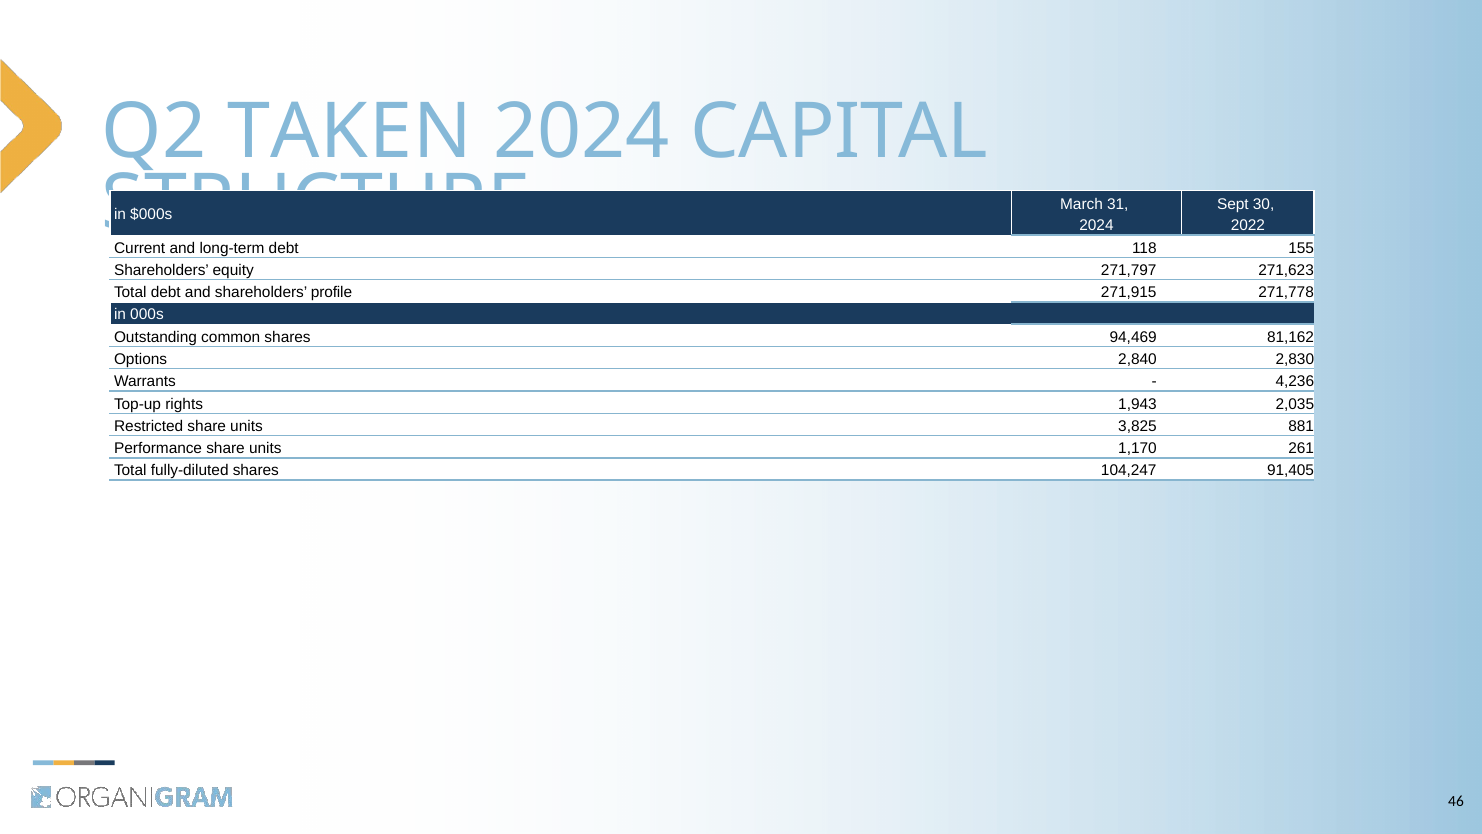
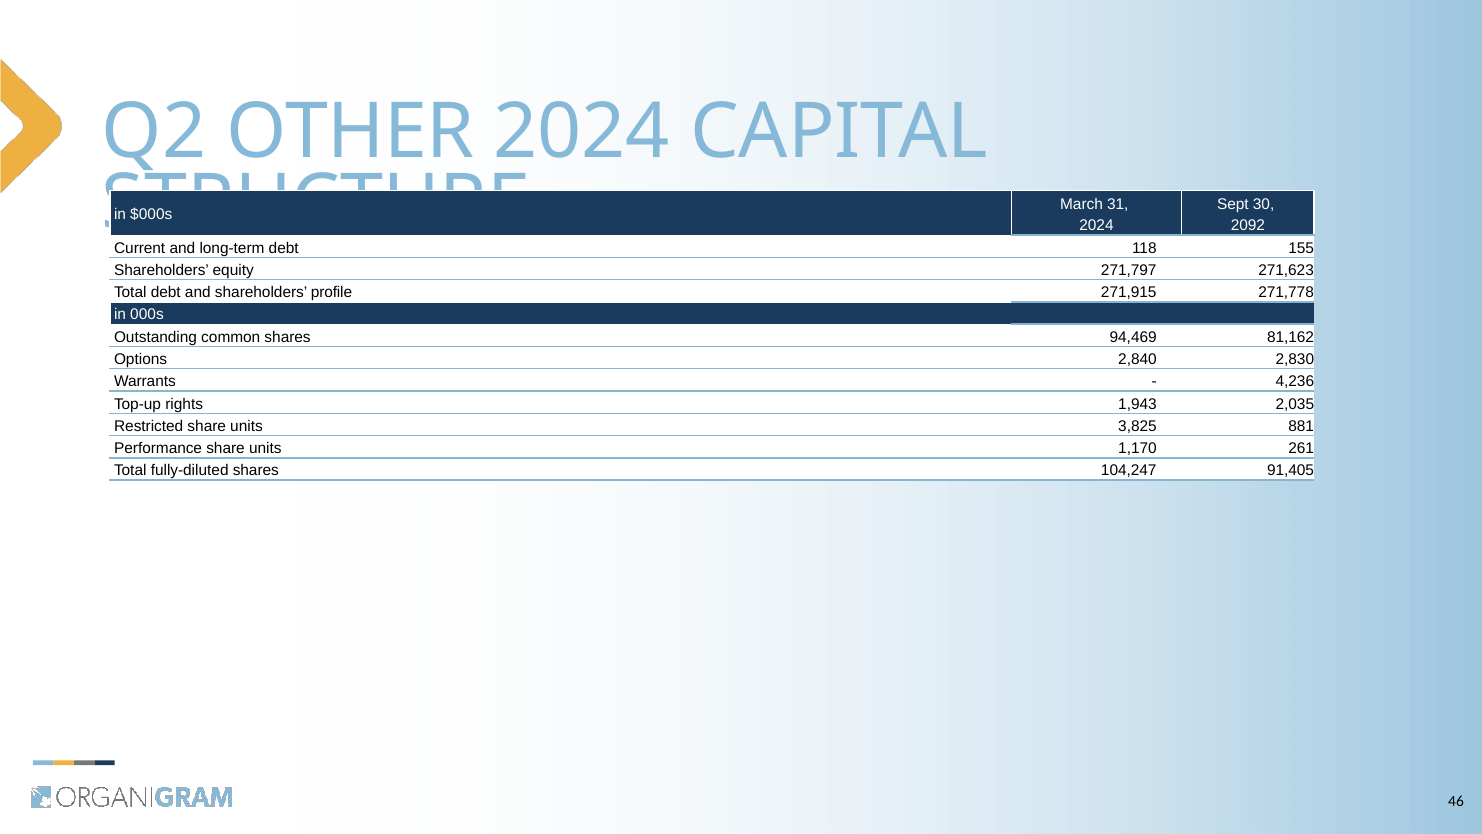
TAKEN: TAKEN -> OTHER (350, 132)
2022: 2022 -> 2092 (1248, 225)
